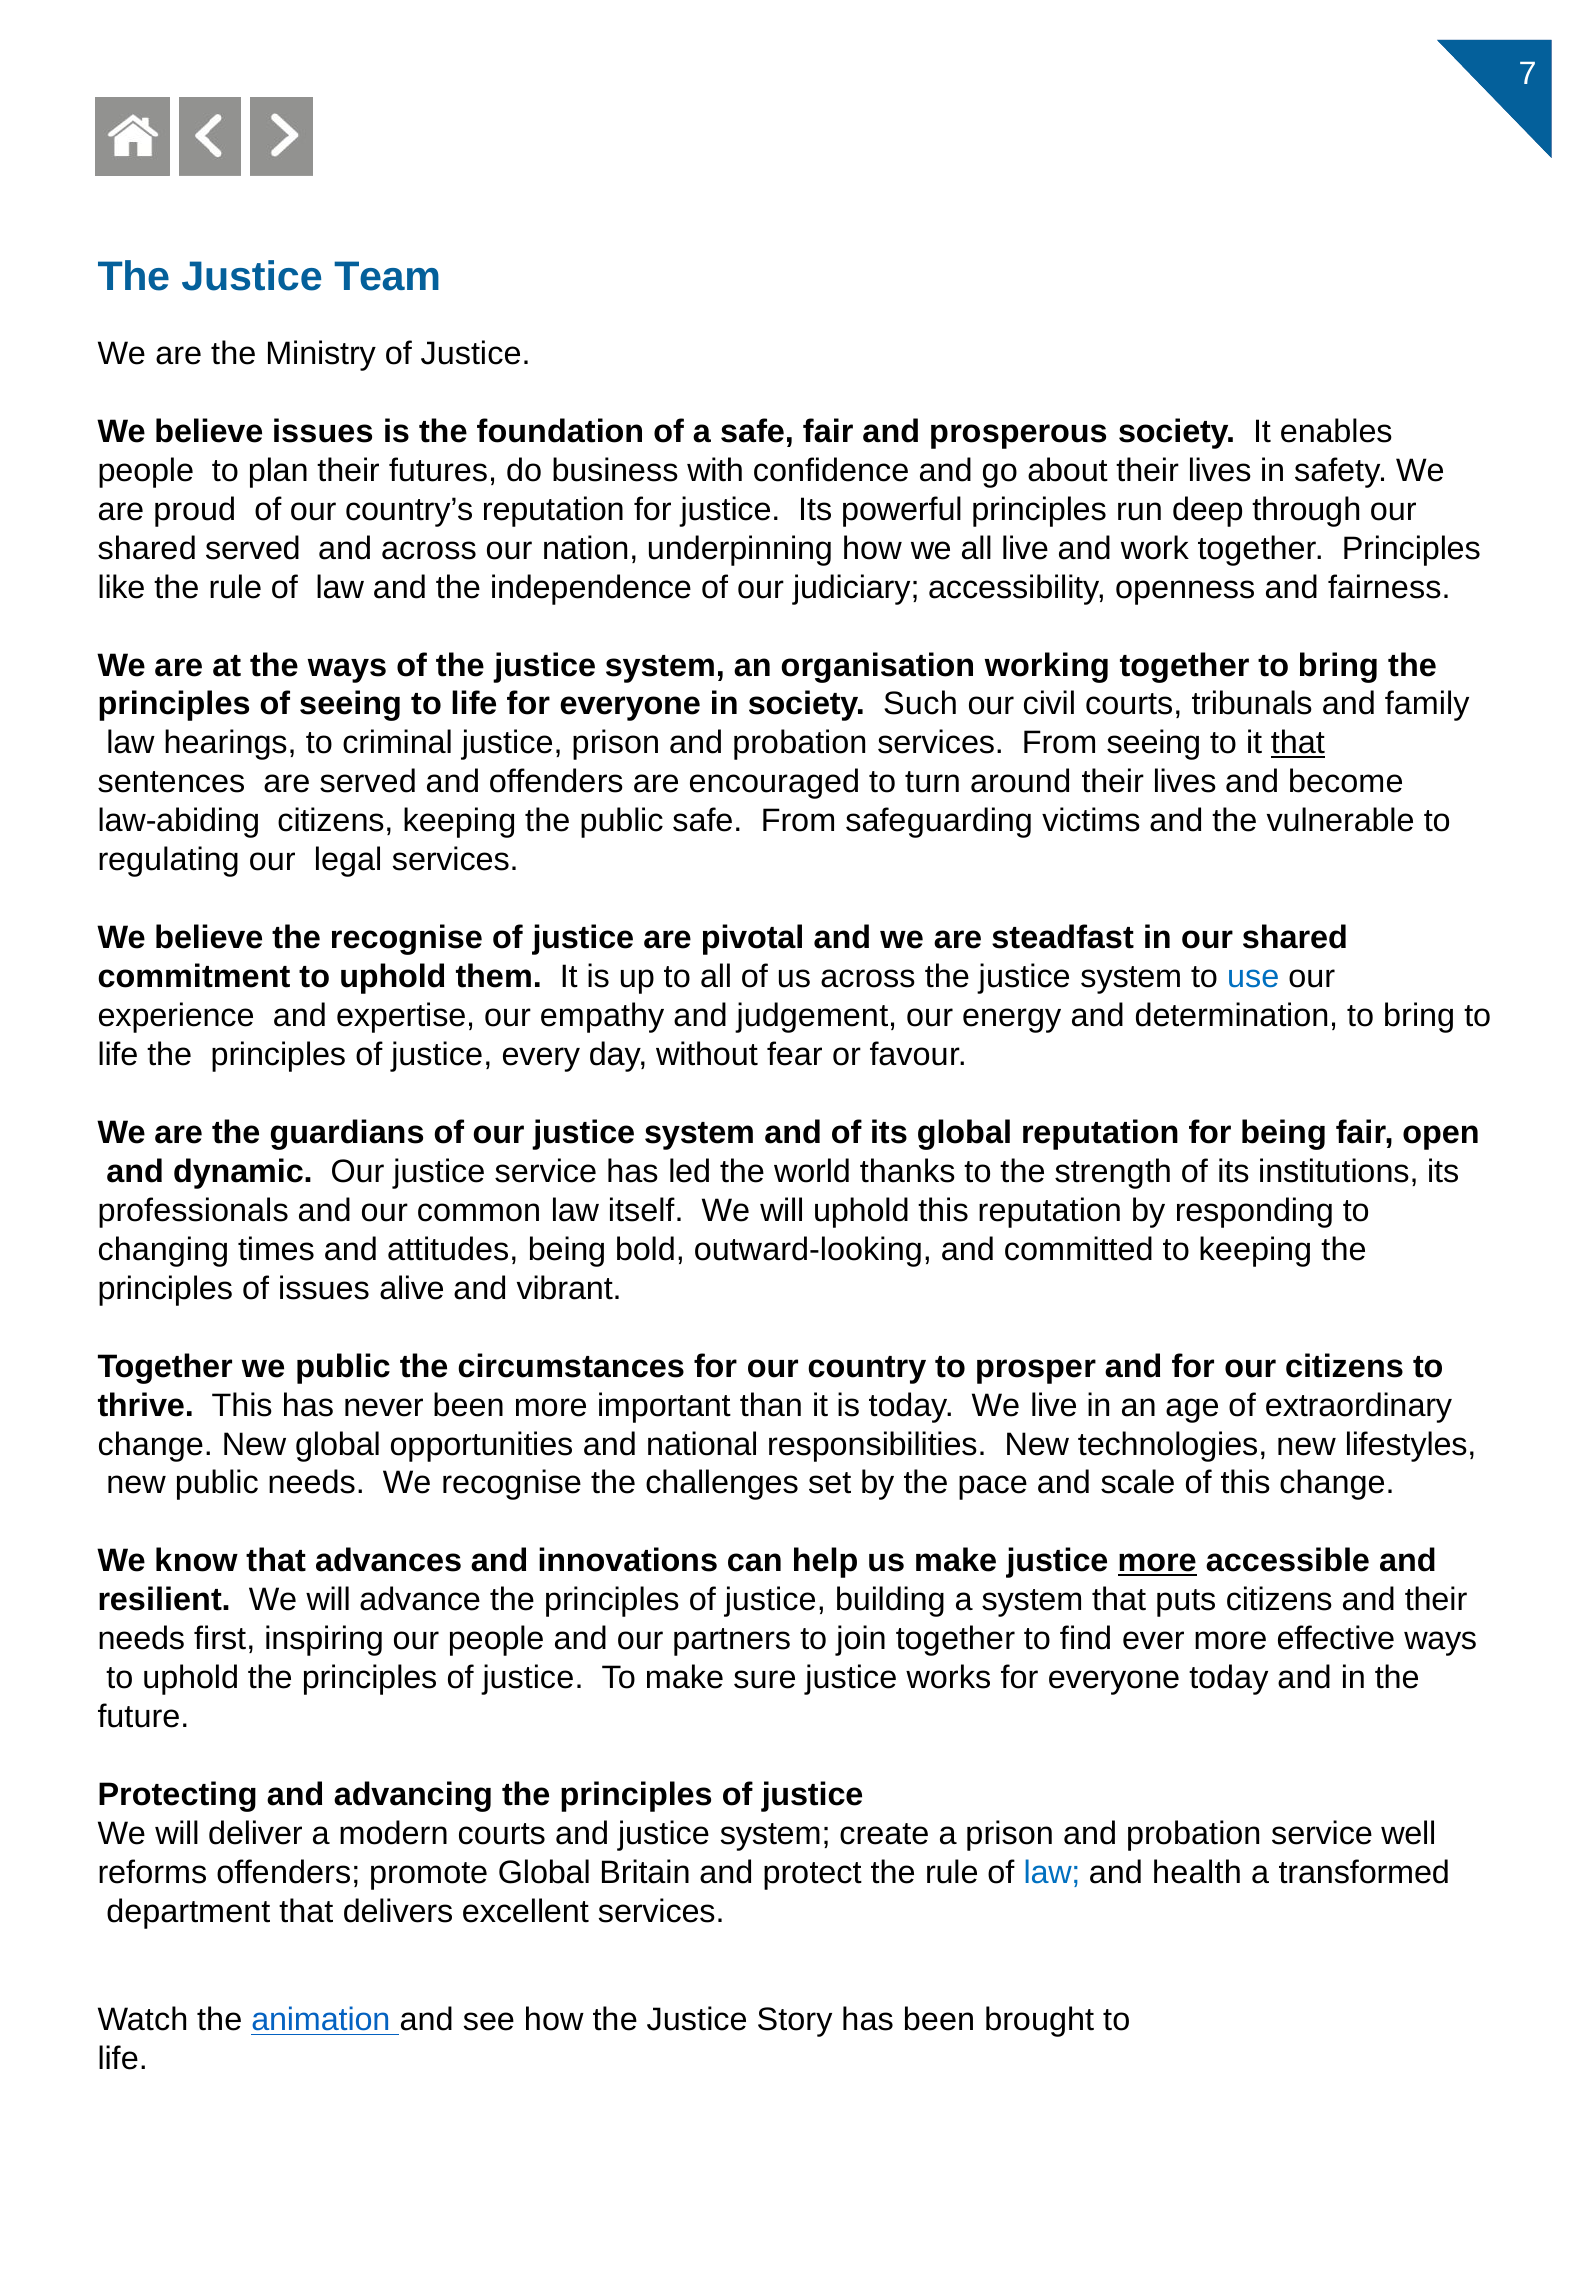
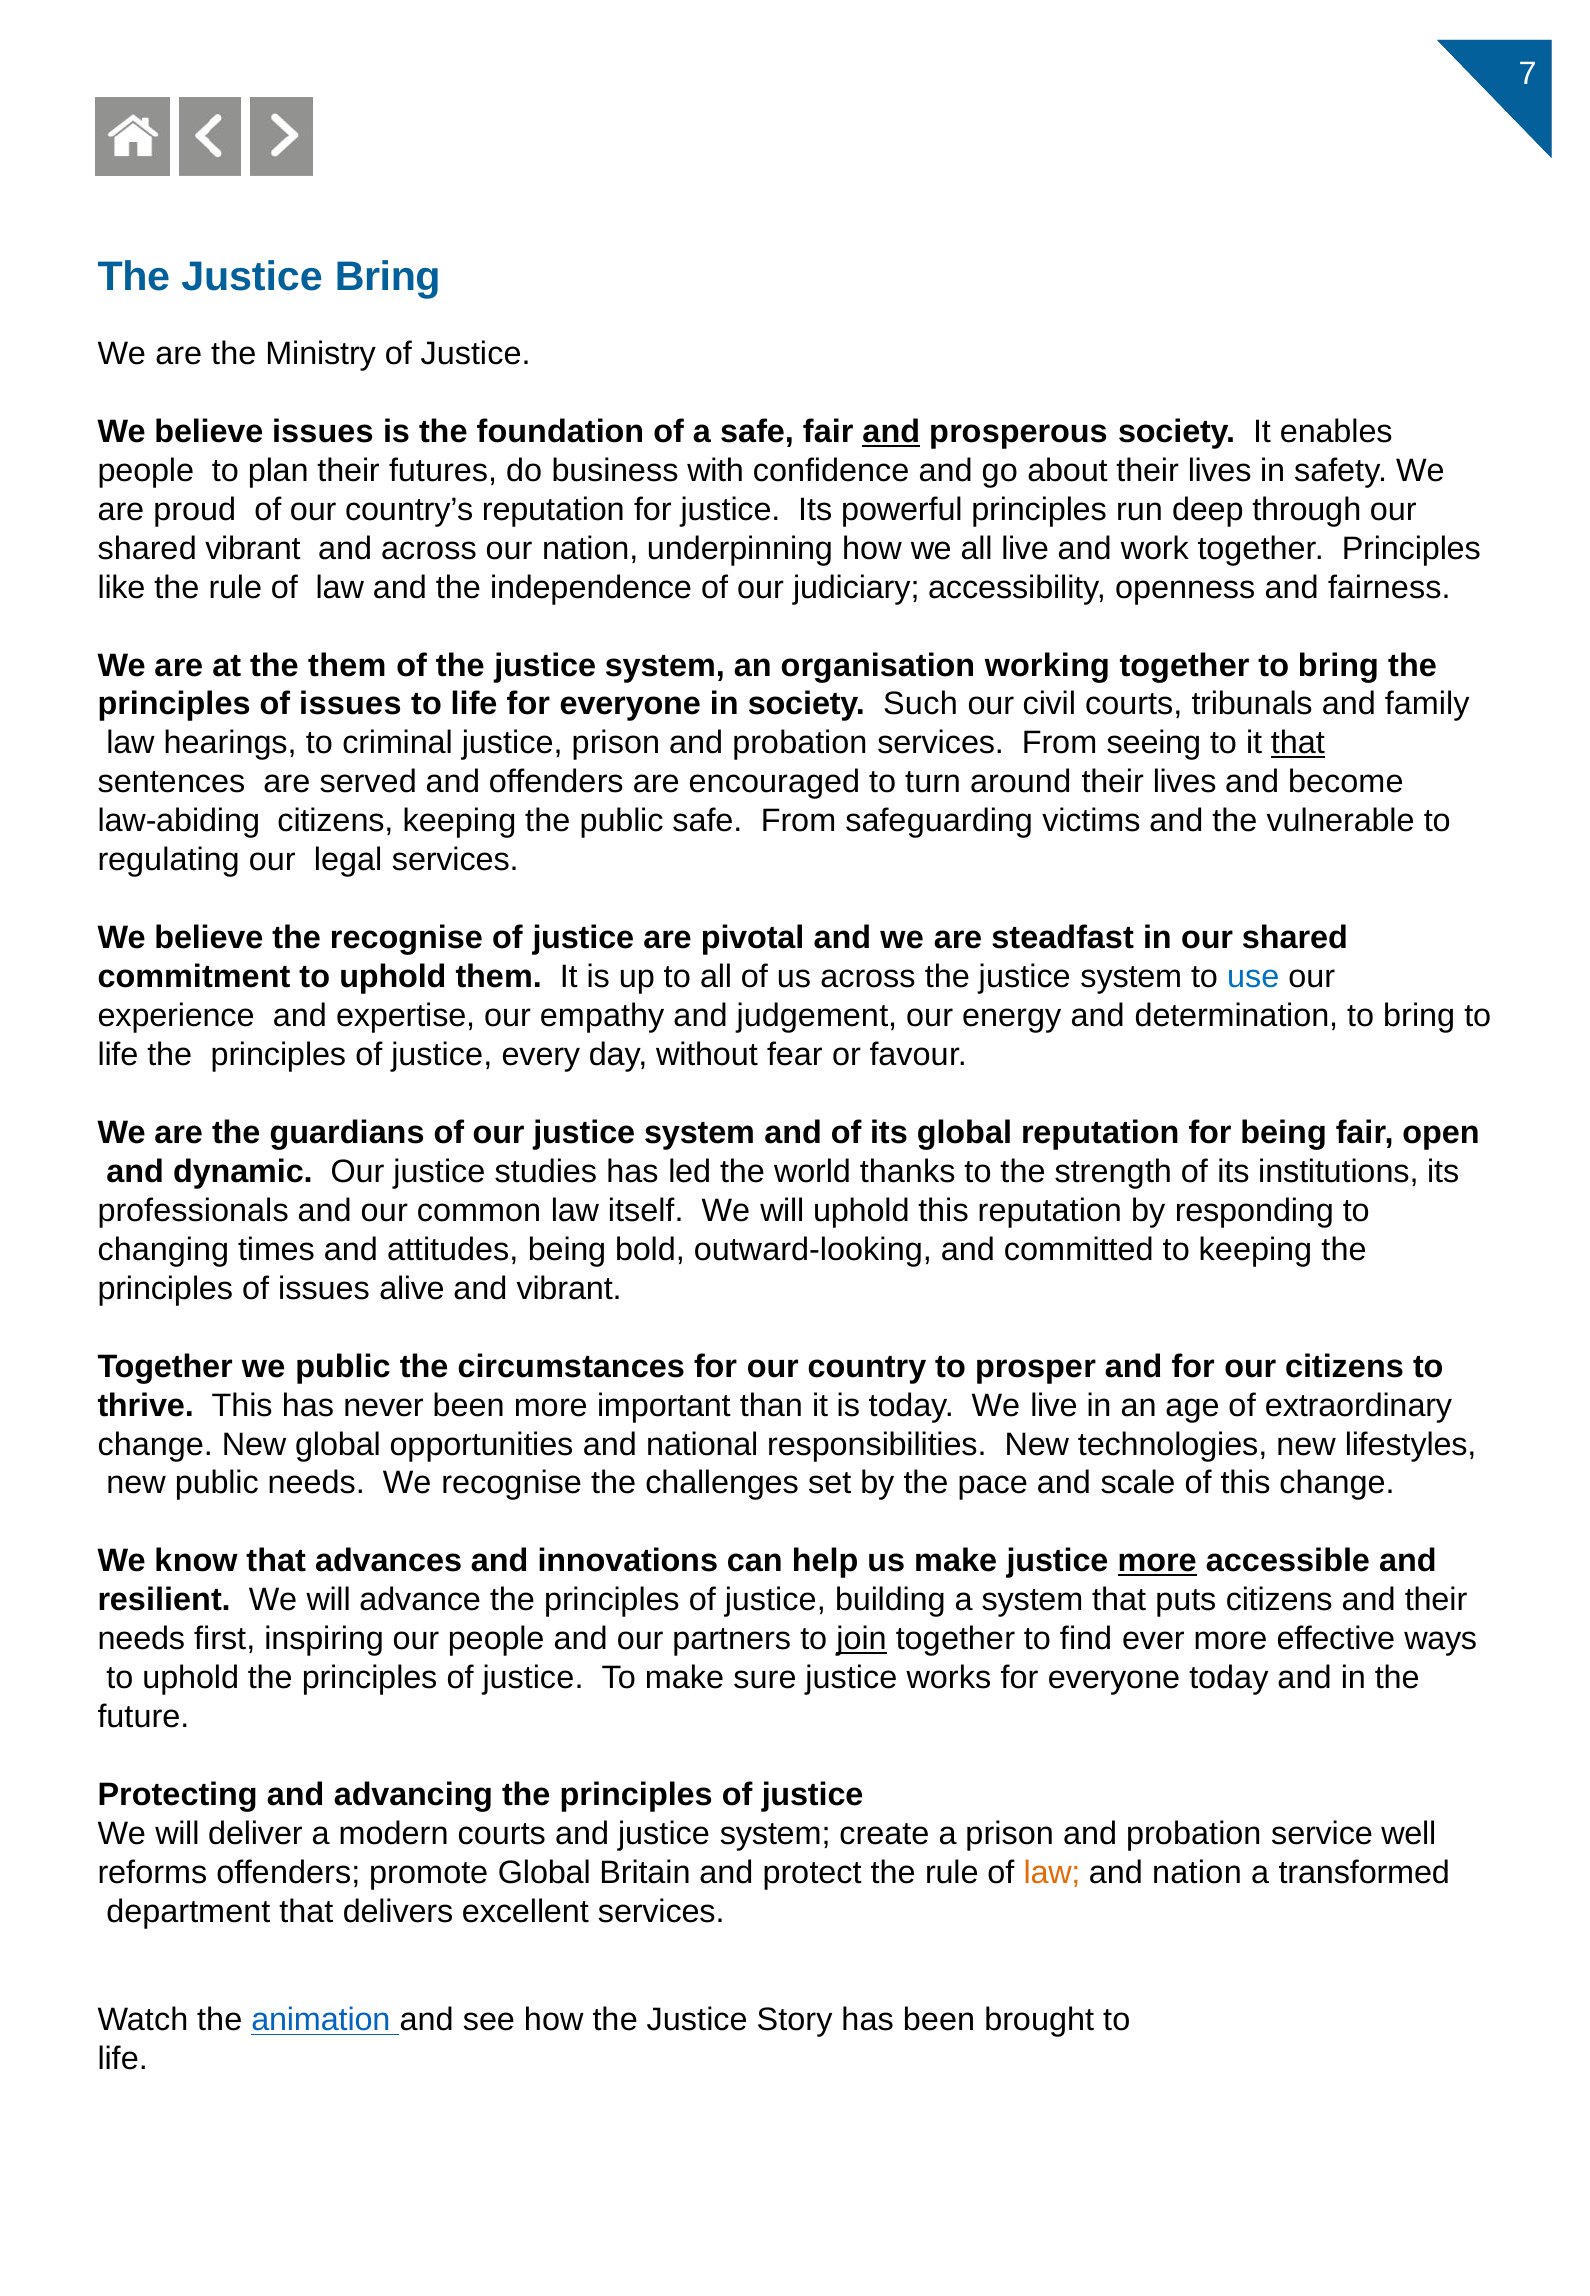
Justice Team: Team -> Bring (388, 277)
and underline: none -> present (891, 432)
shared served: served -> vibrant (253, 549)
the ways: ways -> them (347, 666)
seeing: seeing -> issues (350, 705)
justice service: service -> studies (546, 1172)
join underline: none -> present (862, 1640)
law colour: blue -> orange (1052, 1873)
and health: health -> nation (1197, 1873)
